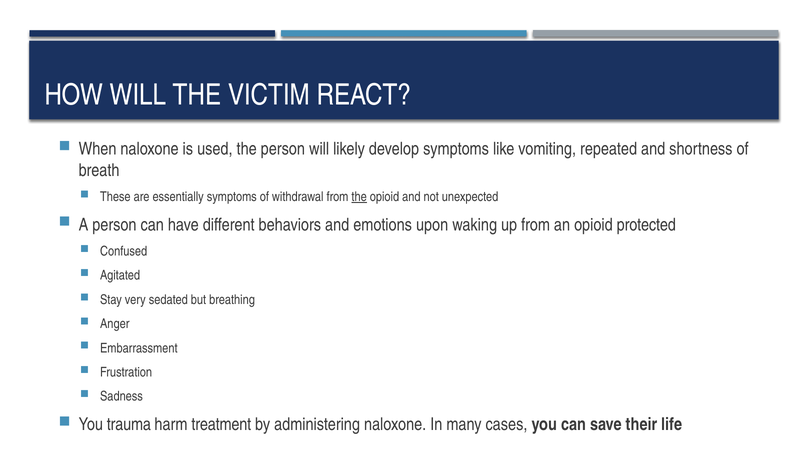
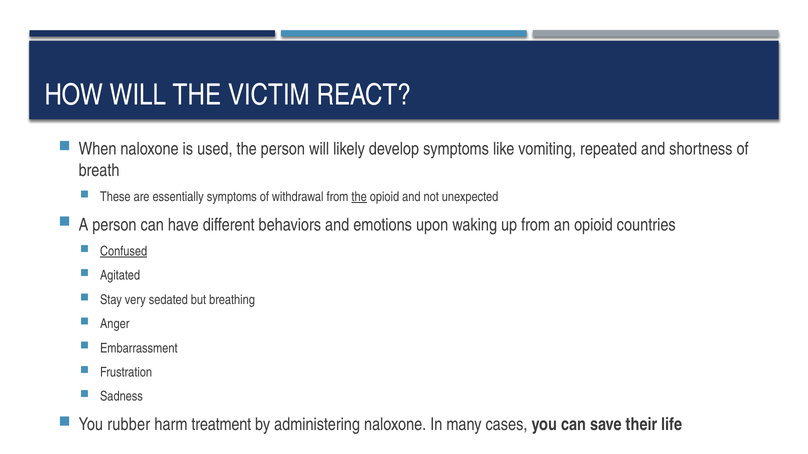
protected: protected -> countries (646, 225)
Confused underline: none -> present (124, 252)
trauma: trauma -> rubber (129, 425)
